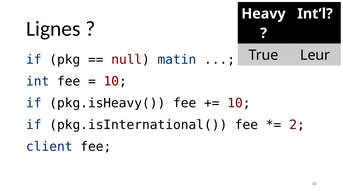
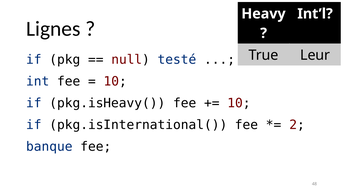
matin: matin -> testé (177, 60)
client: client -> banque (49, 147)
